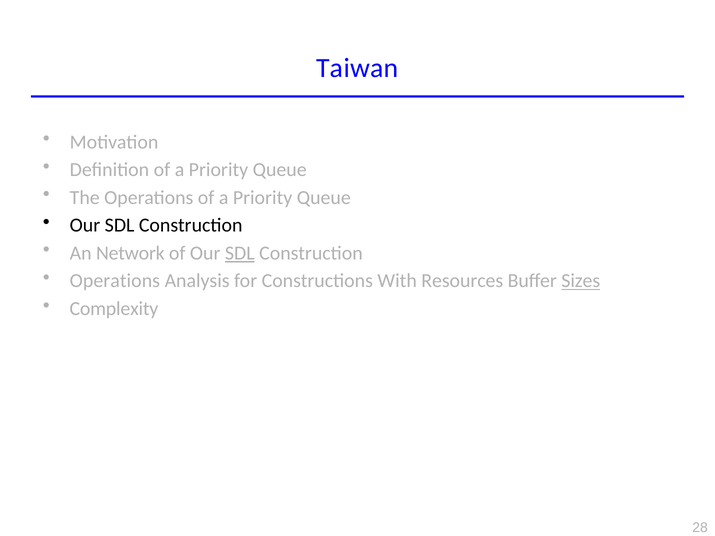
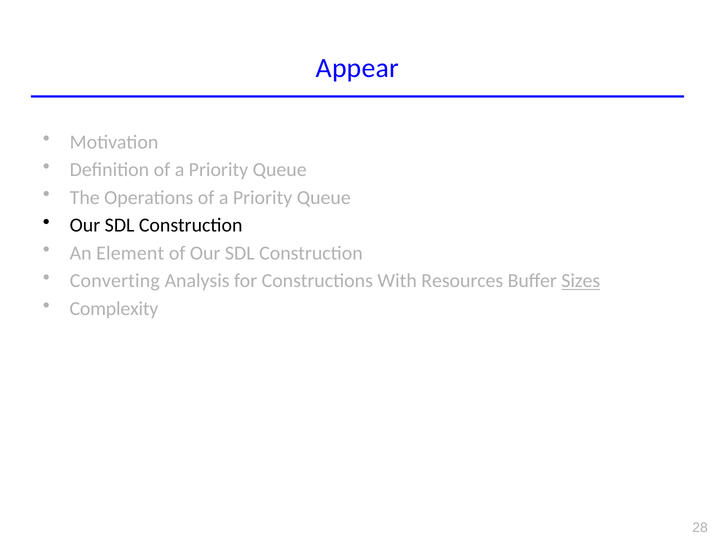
Taiwan: Taiwan -> Appear (357, 68)
Network: Network -> Element (130, 253)
SDL underline: present -> none (240, 253)
Operations: Operations -> Converting (115, 281)
